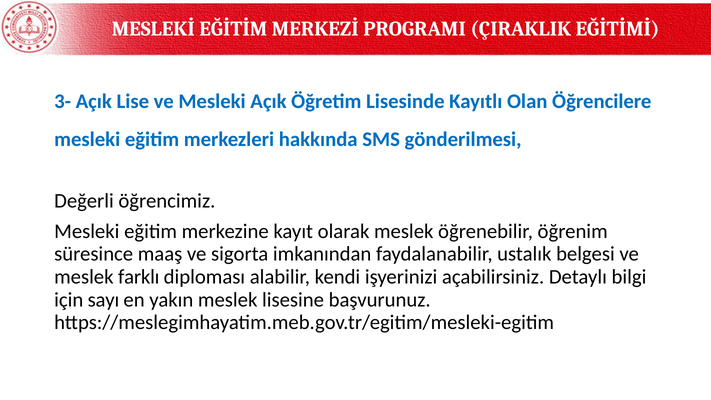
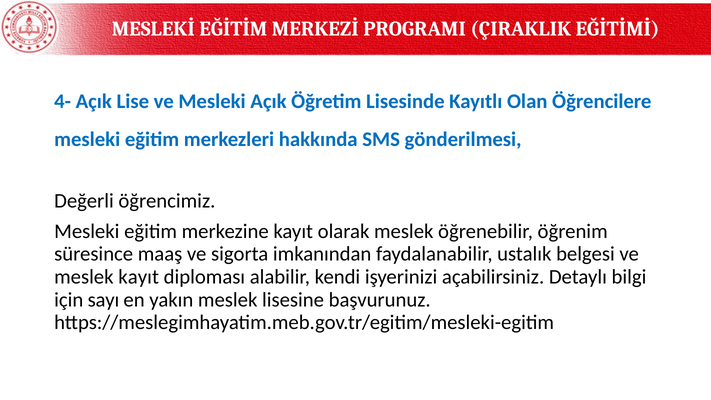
3-: 3- -> 4- (63, 102)
meslek farklı: farklı -> kayıt (139, 277)
